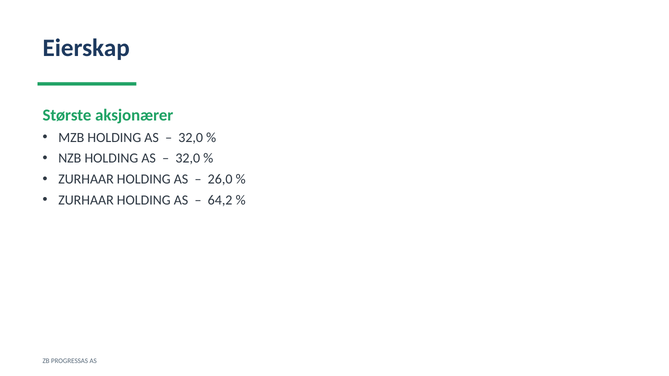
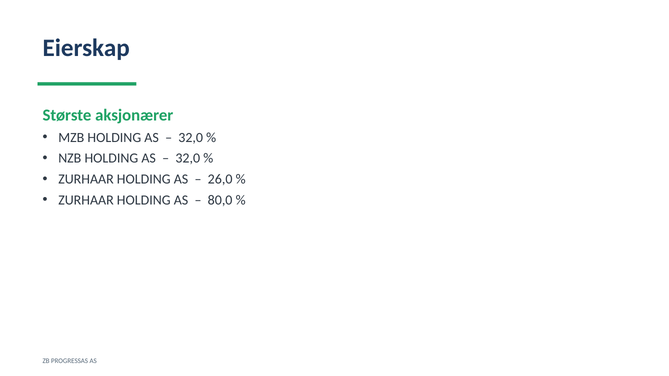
64,2: 64,2 -> 80,0 (220, 200)
